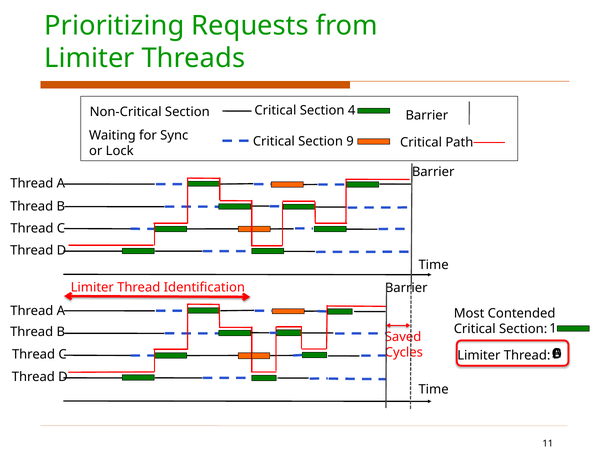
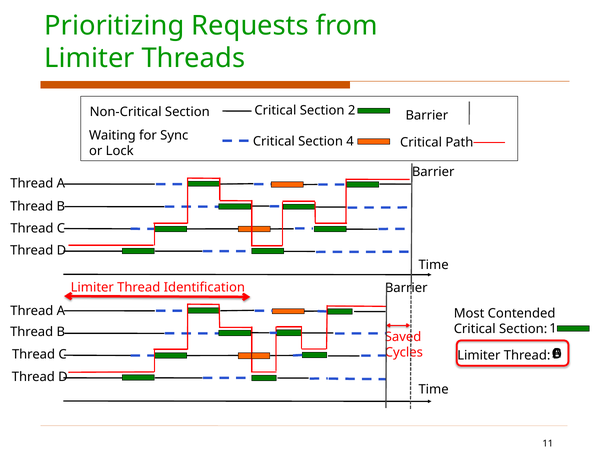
4: 4 -> 2 (352, 111)
9: 9 -> 4 (350, 141)
